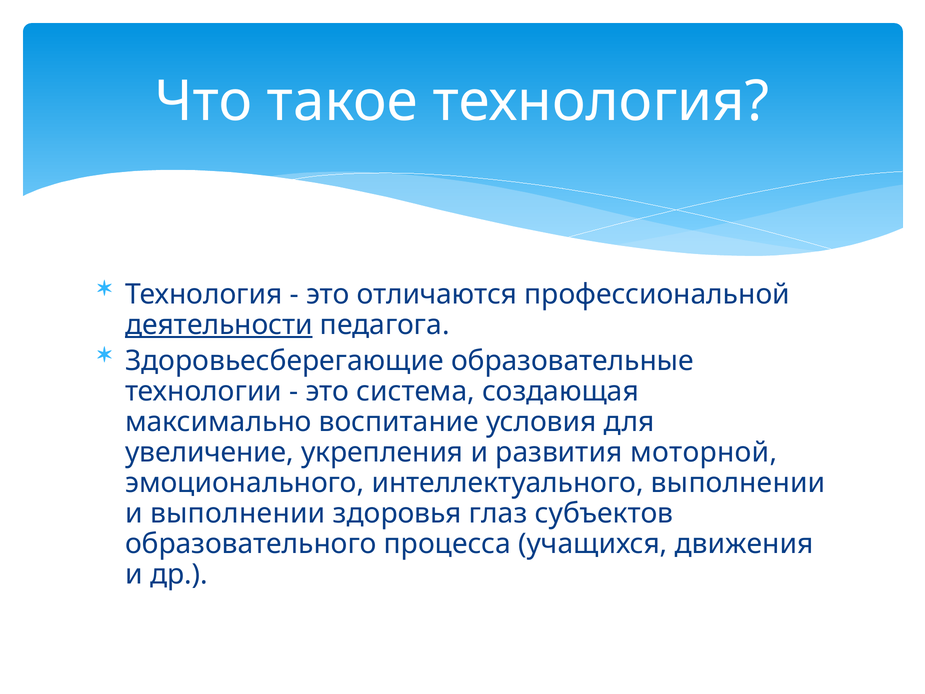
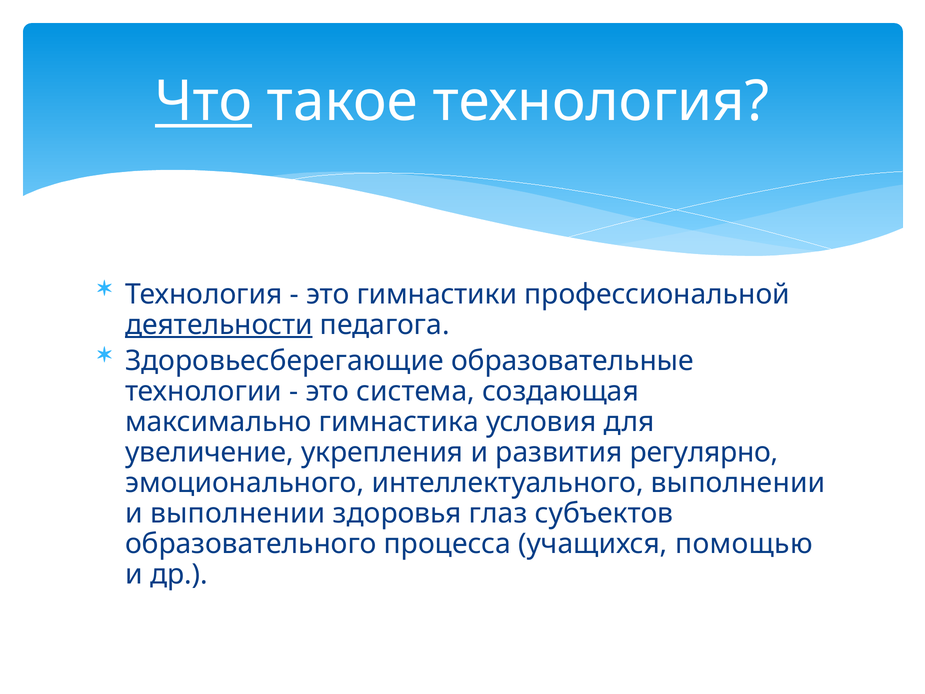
Что underline: none -> present (204, 102)
отличаются: отличаются -> гимнастики (437, 294)
воспитание: воспитание -> гимнастика (399, 422)
моторной: моторной -> регулярно (704, 452)
движения: движения -> помощью (744, 544)
